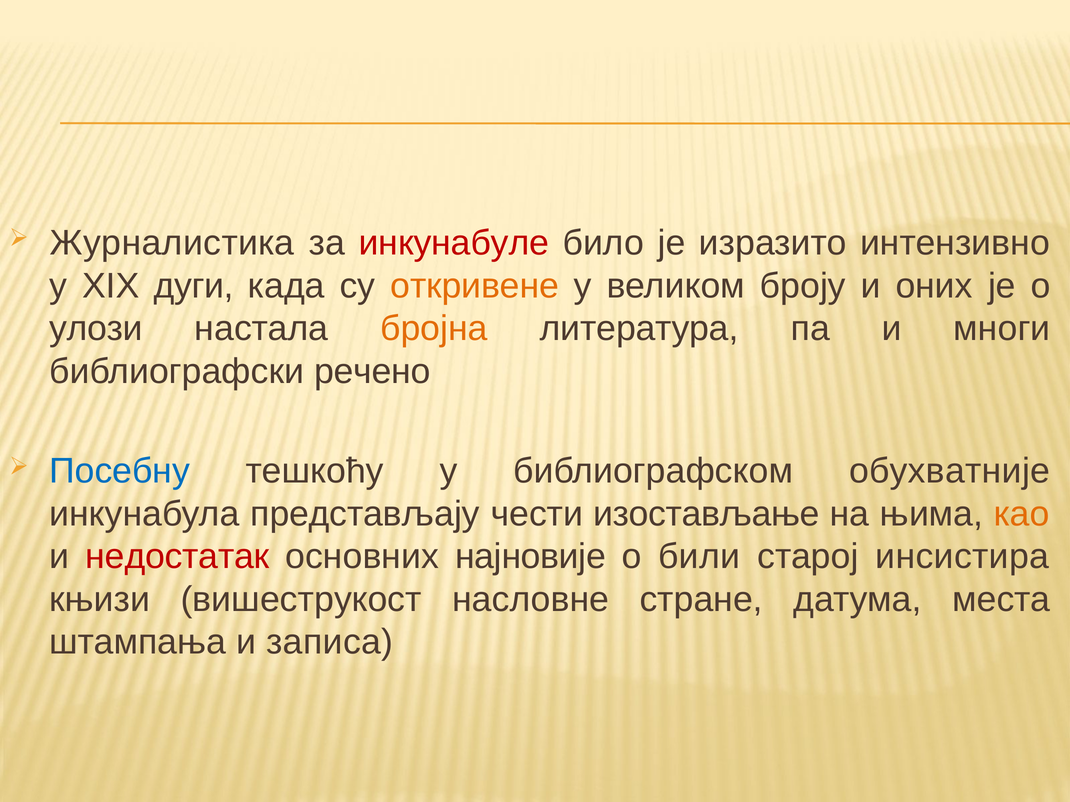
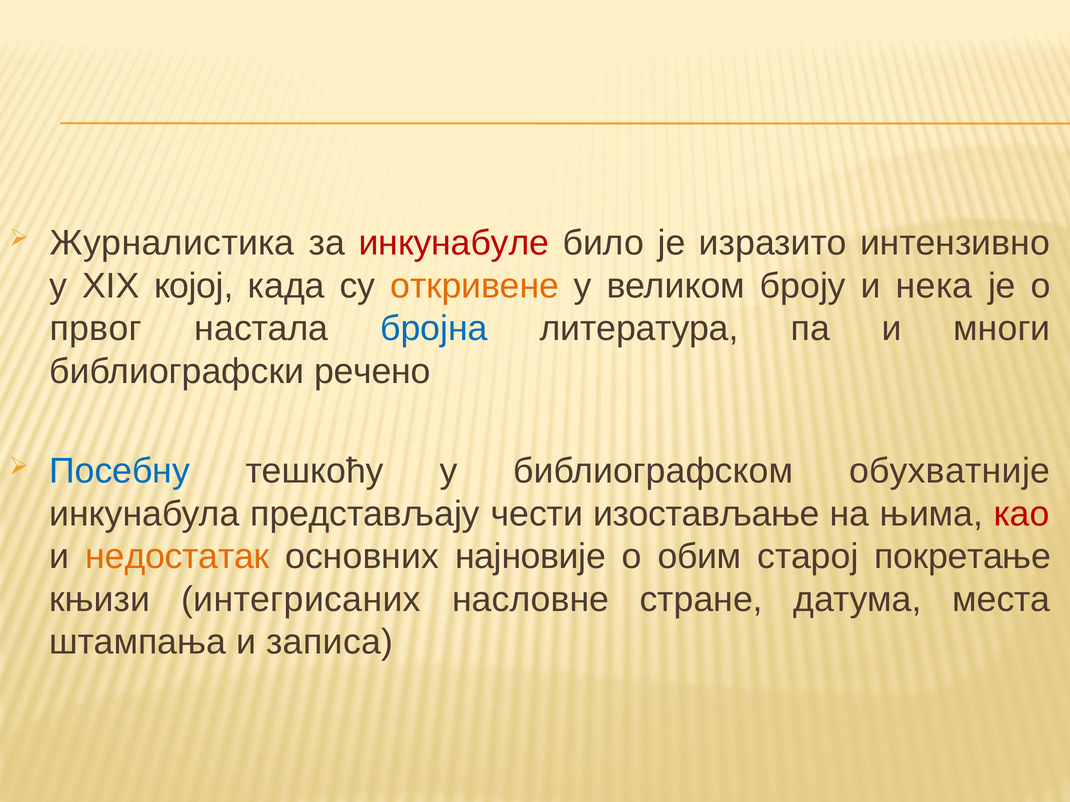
дуги: дуги -> којој (194, 286)
оних: оних -> нека (934, 286)
улози: улози -> првог (96, 329)
бројна colour: orange -> blue (434, 329)
као colour: orange -> red (1022, 514)
недостатак colour: red -> orange (177, 557)
били: били -> обим (700, 557)
инсистира: инсистира -> покретање (963, 557)
вишеструкост: вишеструкост -> интегрисаних (301, 600)
